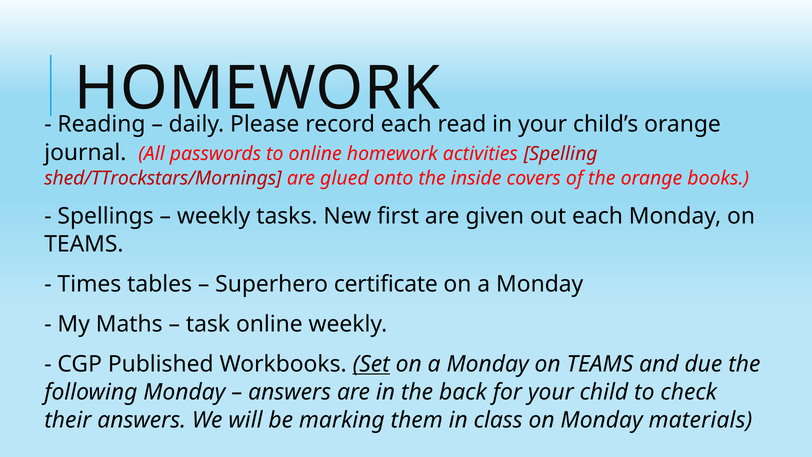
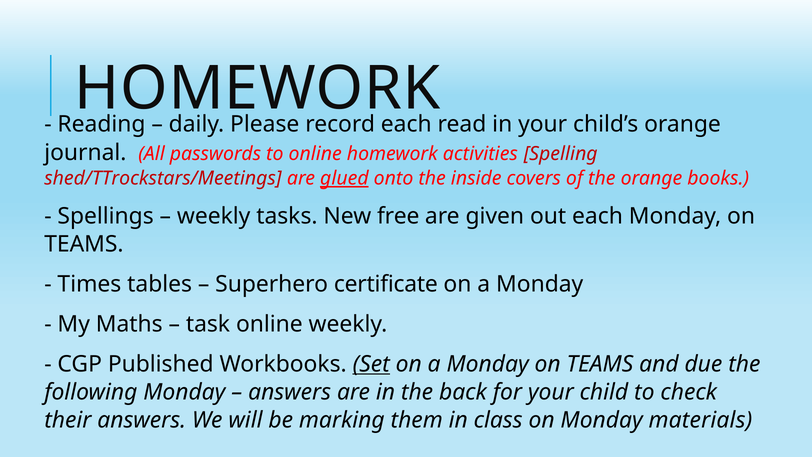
shed/TTrockstars/Mornings: shed/TTrockstars/Mornings -> shed/TTrockstars/Meetings (163, 178)
glued underline: none -> present (344, 178)
first: first -> free (398, 216)
